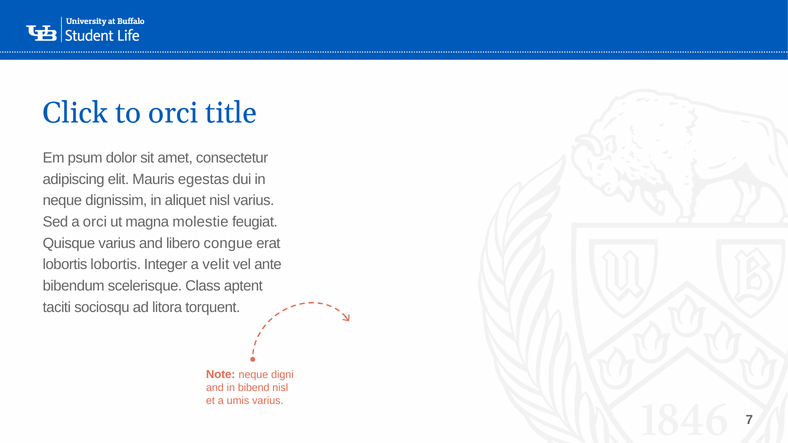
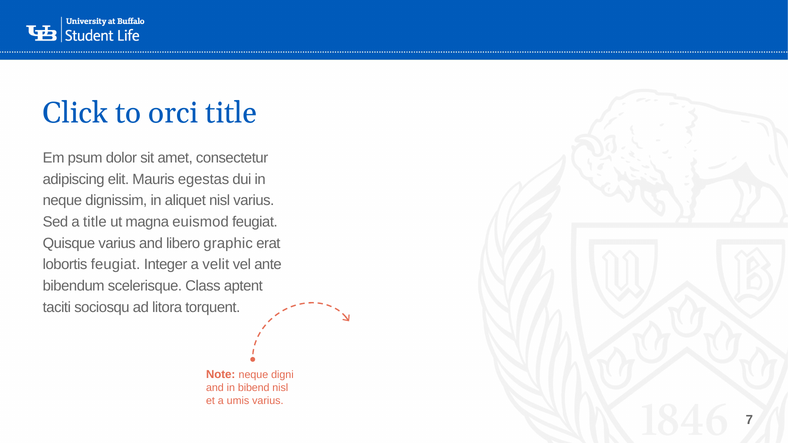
a orci: orci -> title (95, 222)
molestie: molestie -> euismod (201, 222)
congue: congue -> graphic (228, 243)
lobortis lobortis: lobortis -> feugiat (116, 265)
